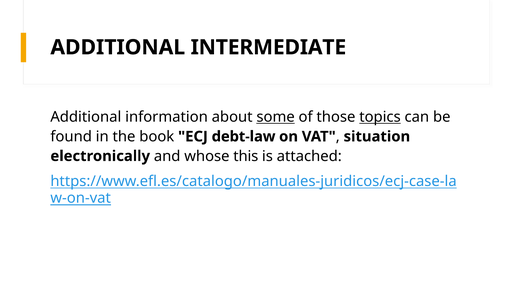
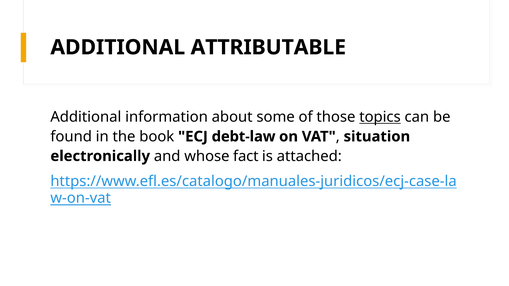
INTERMEDIATE: INTERMEDIATE -> ATTRIBUTABLE (268, 47)
some underline: present -> none (276, 117)
this: this -> fact (246, 156)
